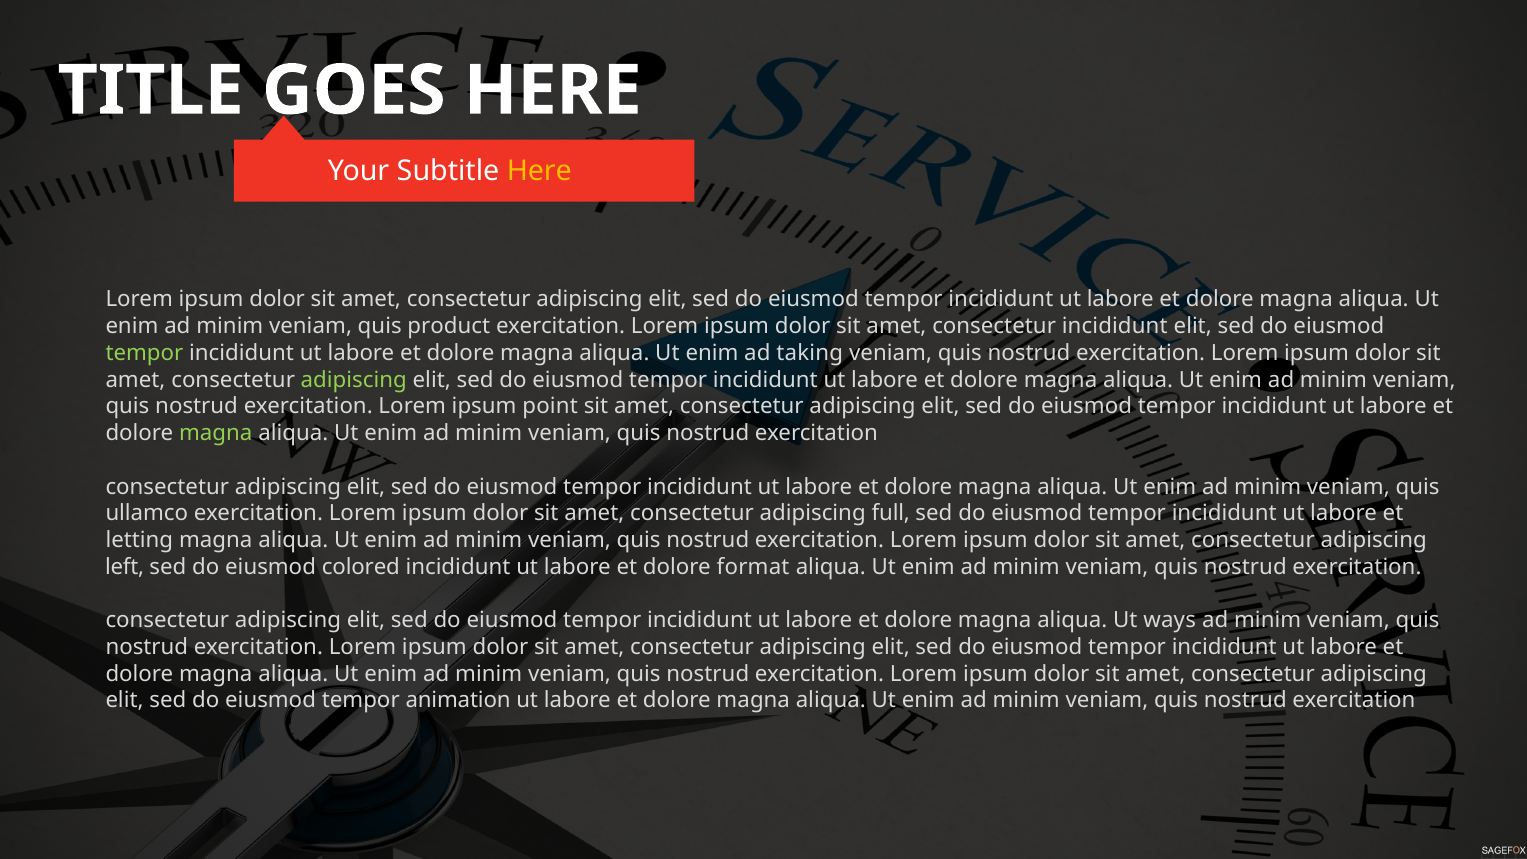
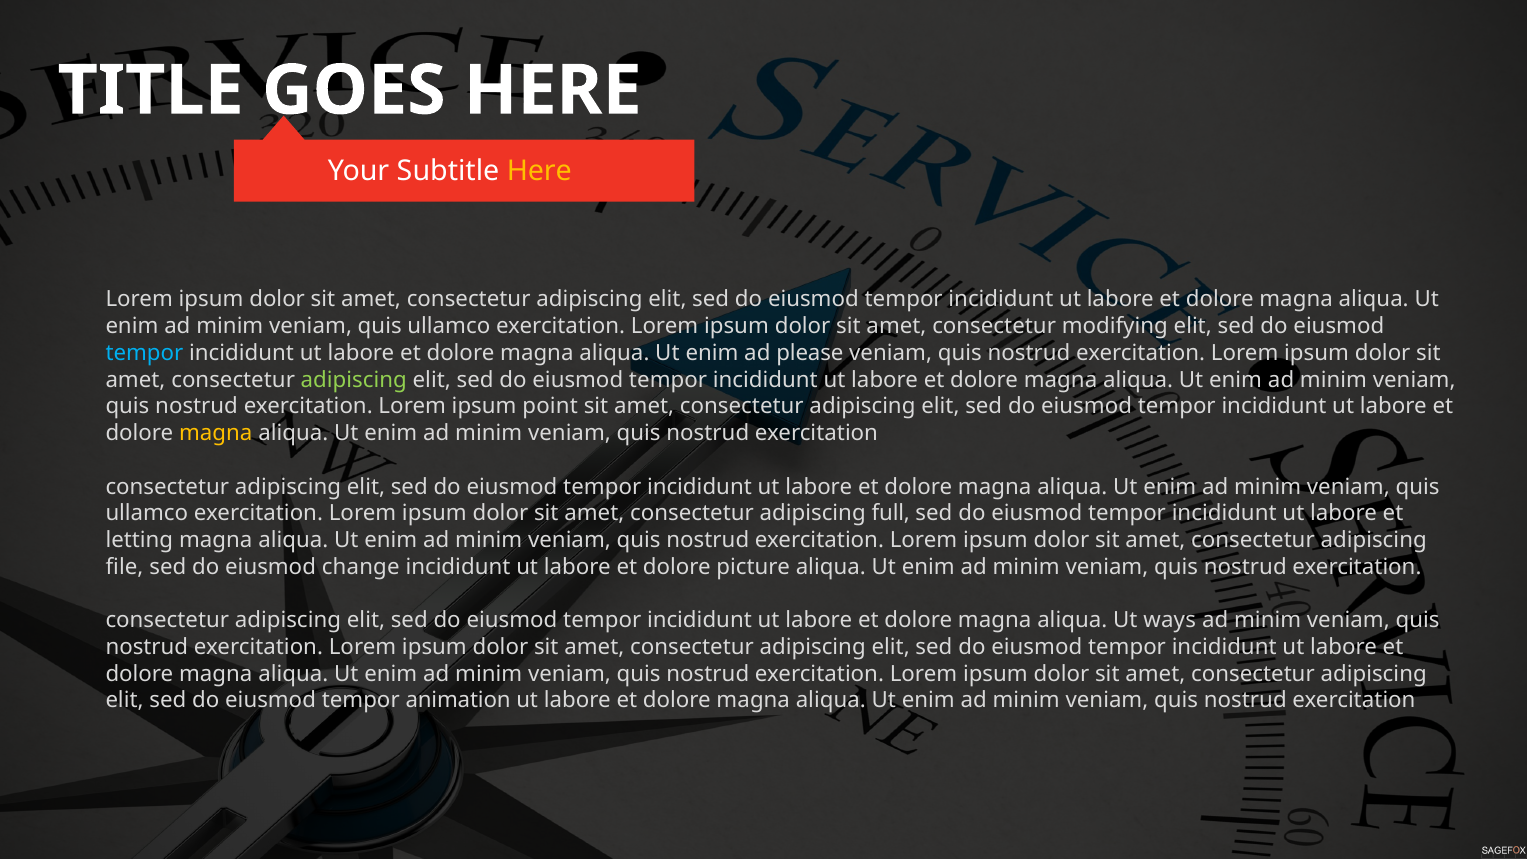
product: product -> ullamco (449, 326)
consectetur incididunt: incididunt -> modifying (1115, 326)
tempor colour: light green -> light blue (144, 353)
taking: taking -> please (810, 353)
magna colour: light green -> yellow (216, 433)
left: left -> file (124, 567)
colored: colored -> change (361, 567)
format: format -> picture (753, 567)
